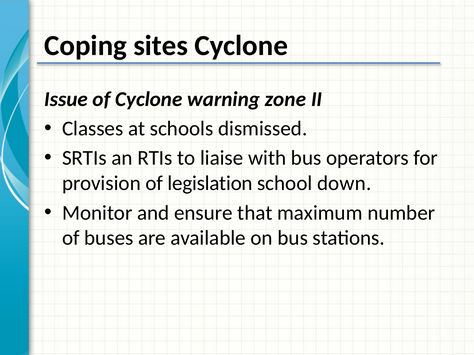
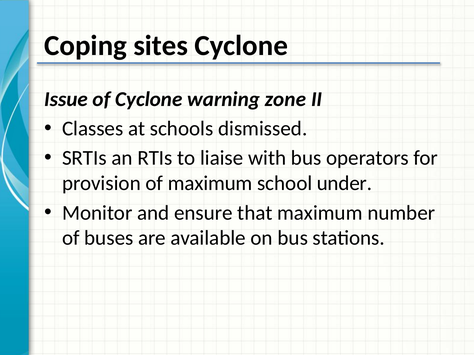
of legislation: legislation -> maximum (210, 184)
down: down -> under (344, 184)
